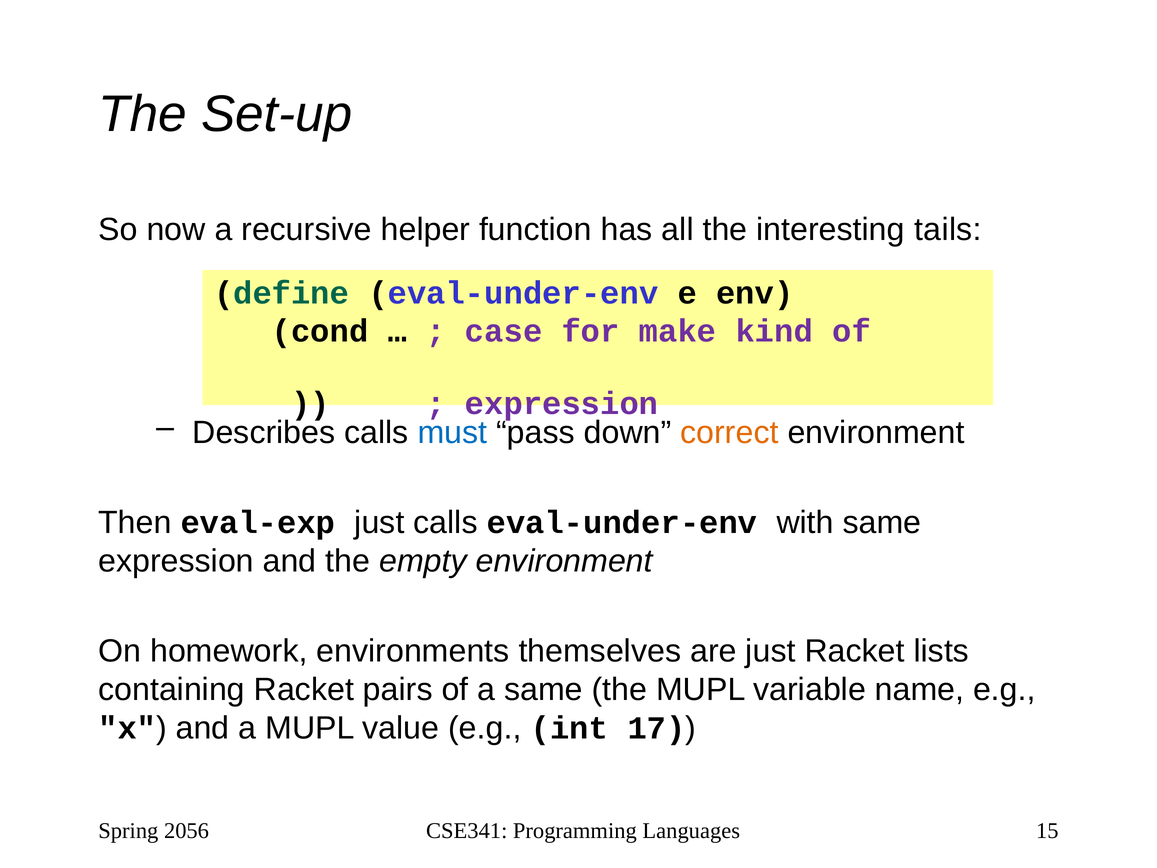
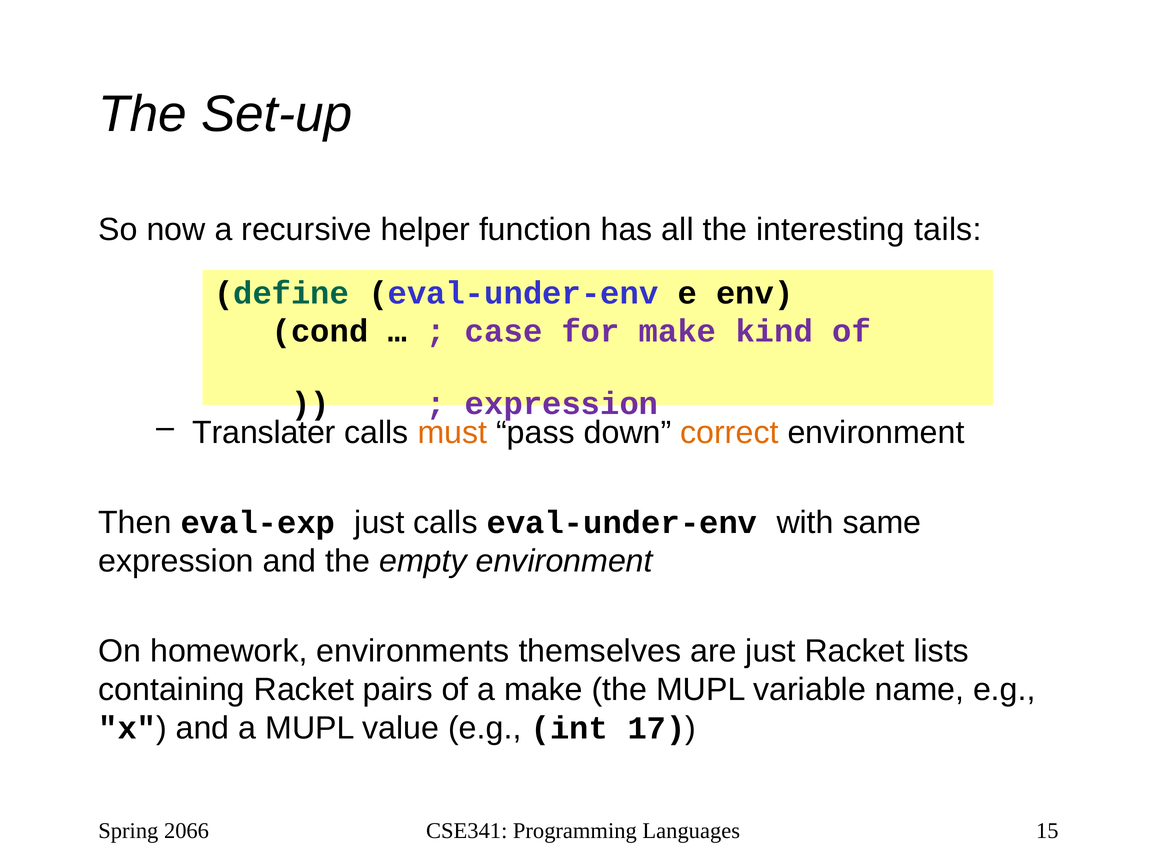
Describes: Describes -> Translater (264, 432)
must colour: blue -> orange (452, 432)
a same: same -> make (543, 690)
2056: 2056 -> 2066 (187, 831)
